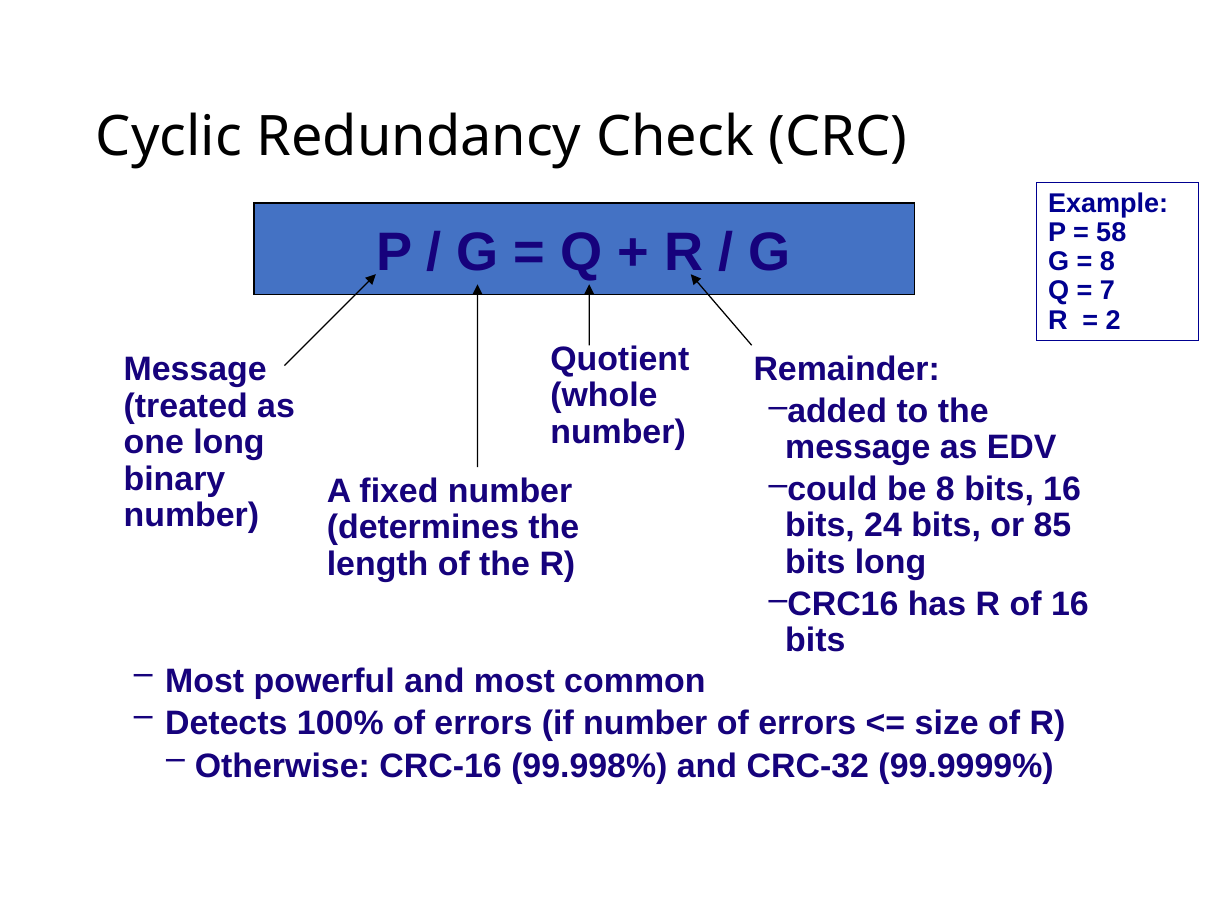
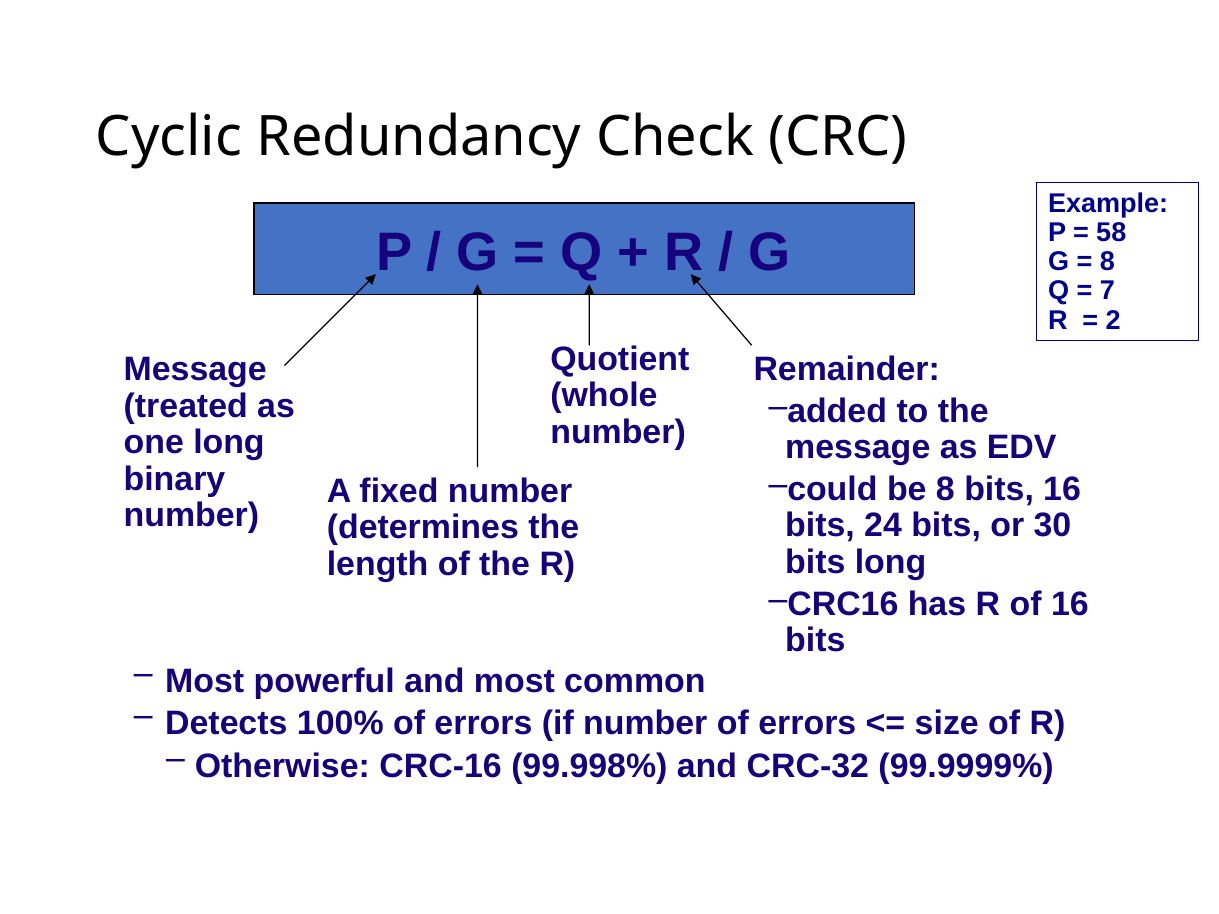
85: 85 -> 30 (1052, 526)
